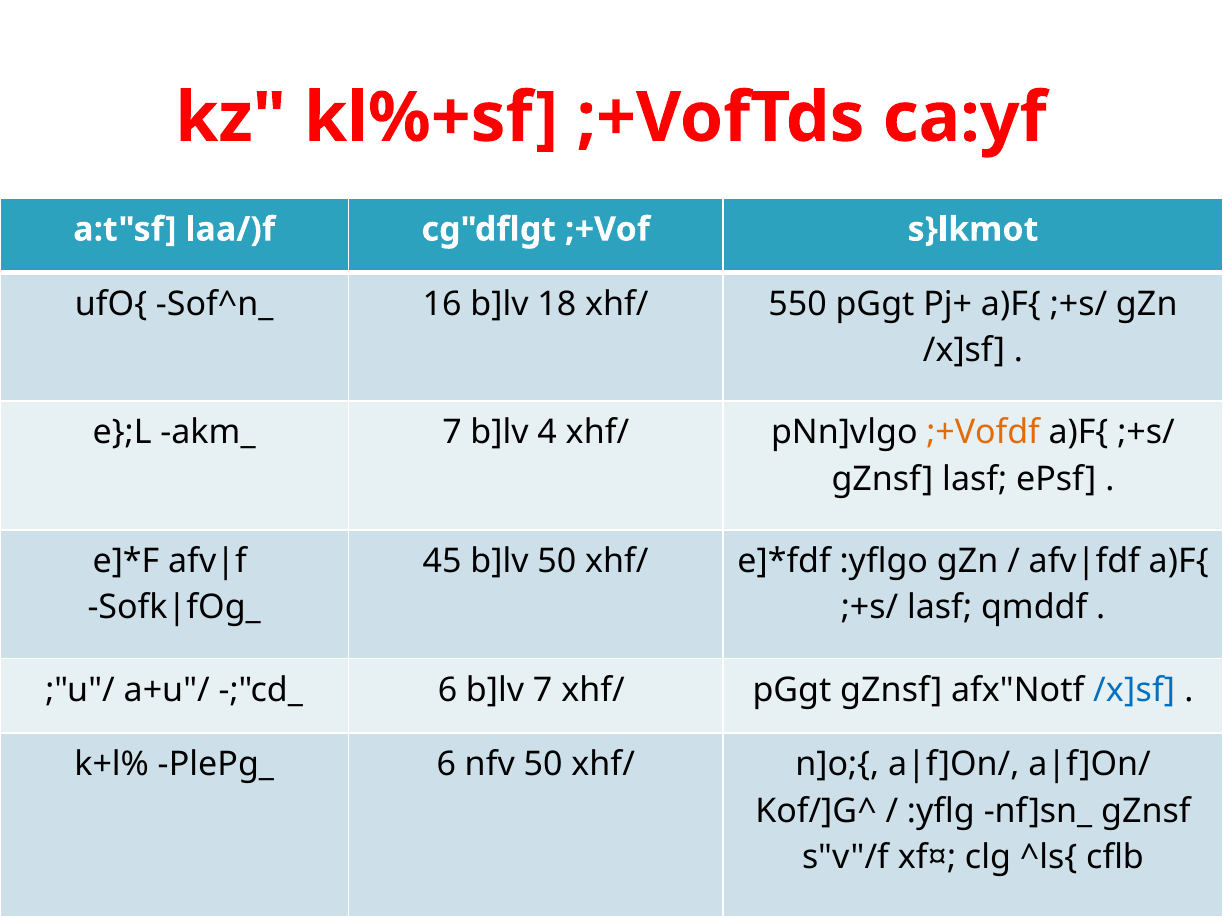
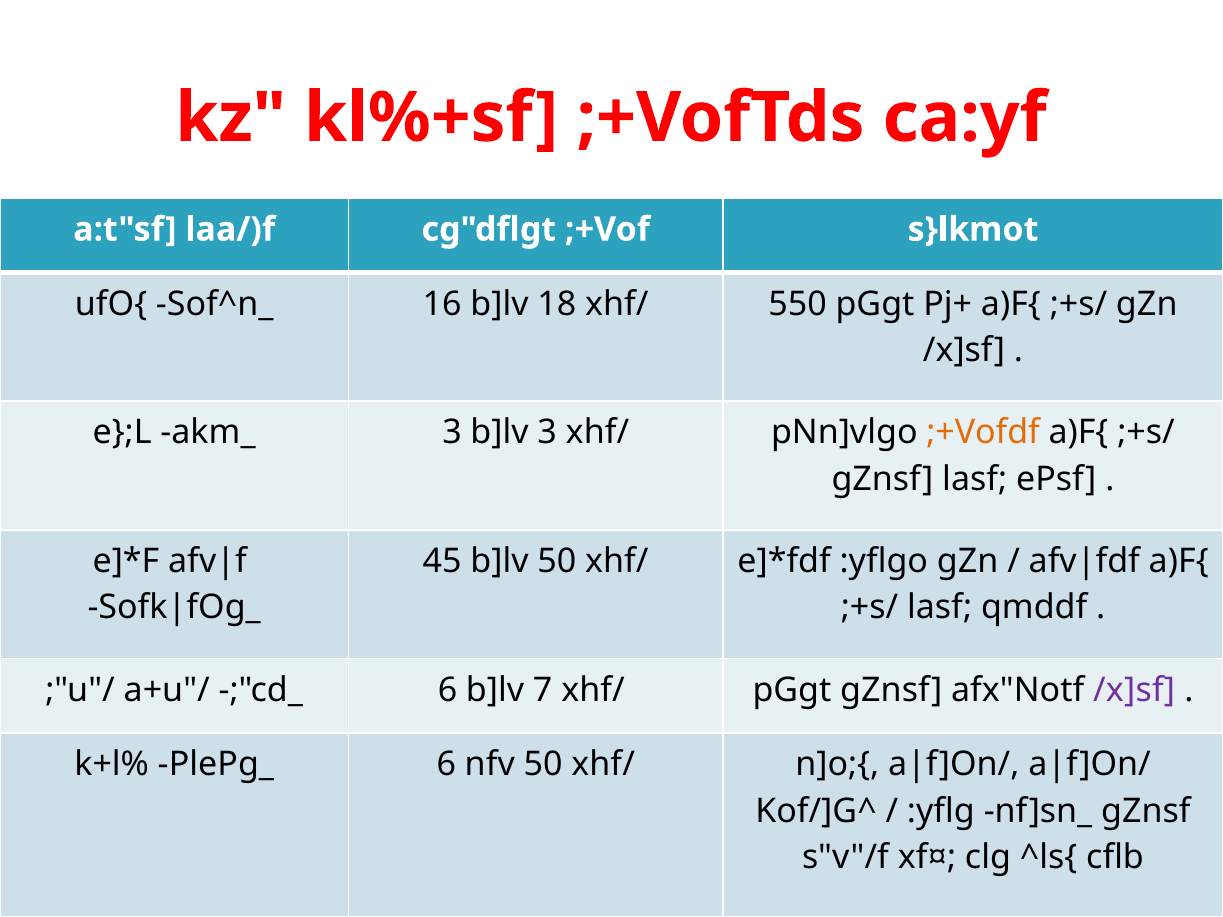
7: 7 -> 3 (452, 433)
b]lv 4: 4 -> 3 (547, 433)
/x]sf colour: blue -> purple (1134, 690)
